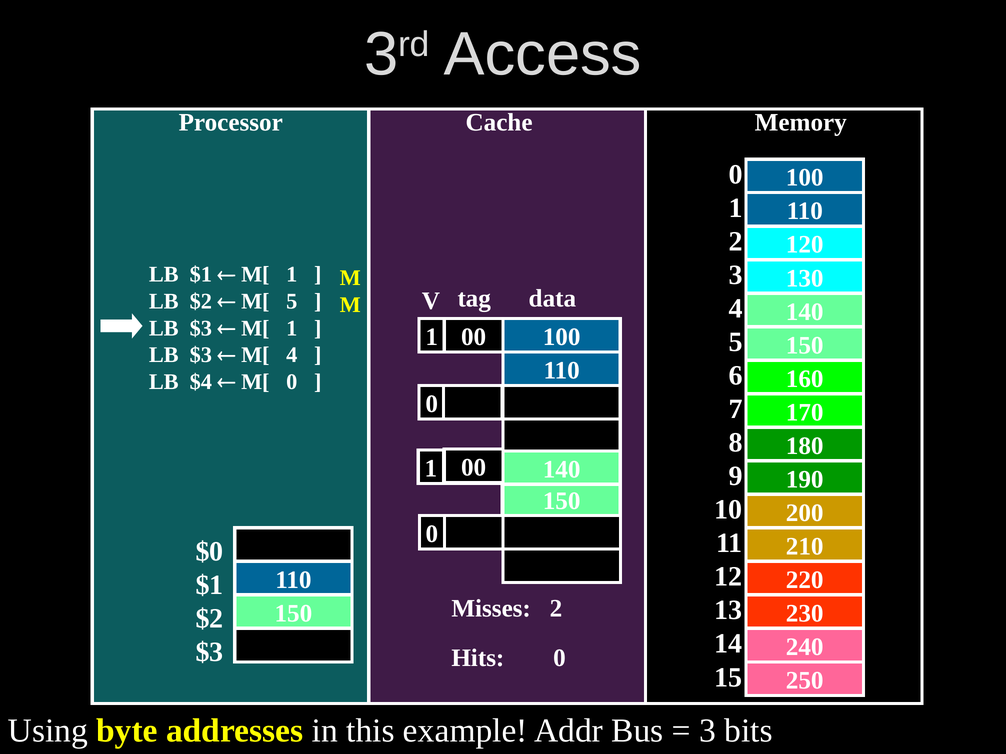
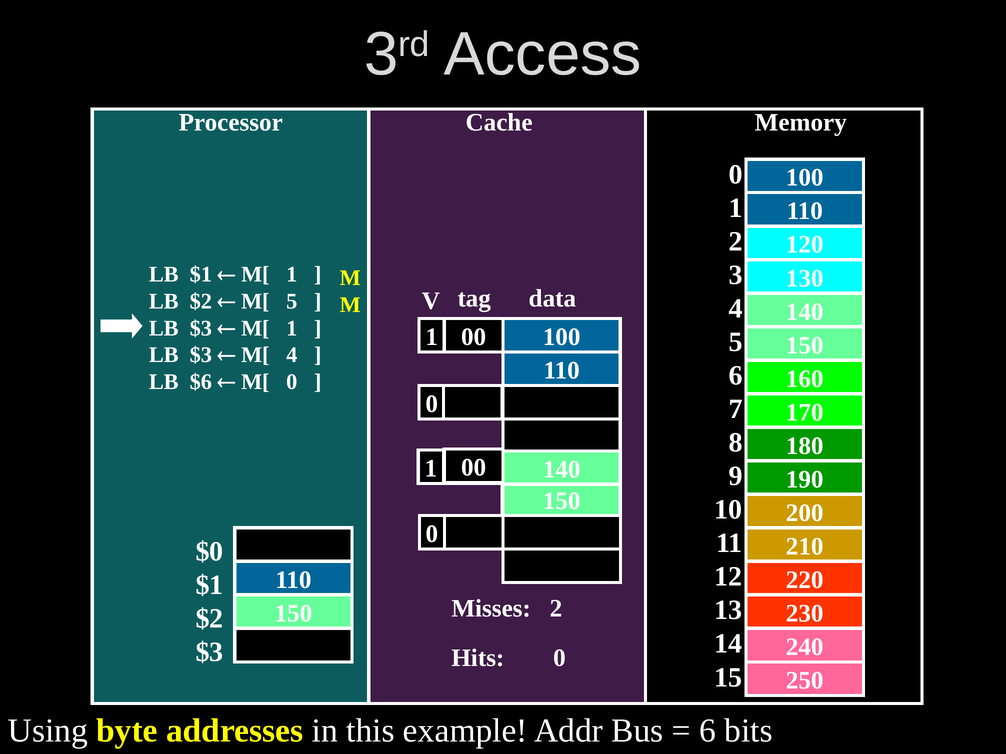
$4: $4 -> $6 (201, 382)
3: 3 -> 6 (708, 731)
